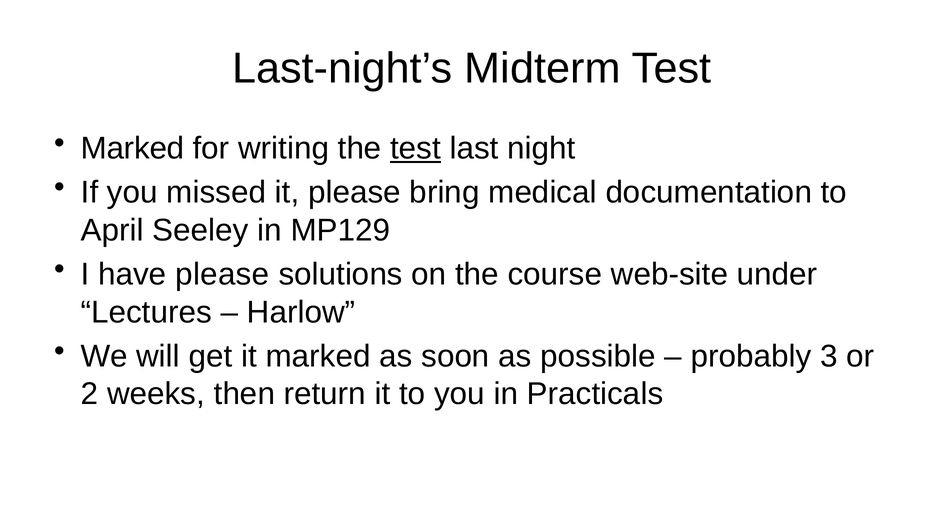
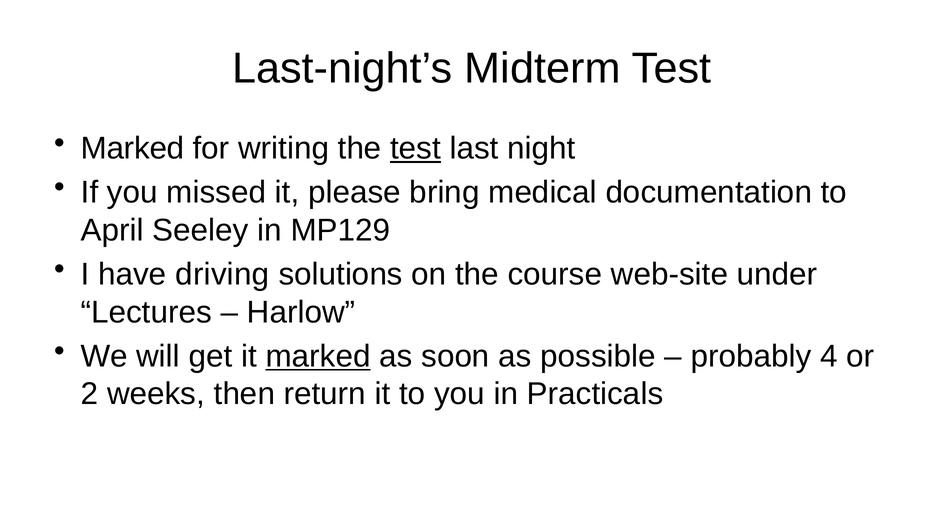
have please: please -> driving (222, 274)
marked underline: none -> present (318, 356)
3: 3 -> 4 (829, 356)
